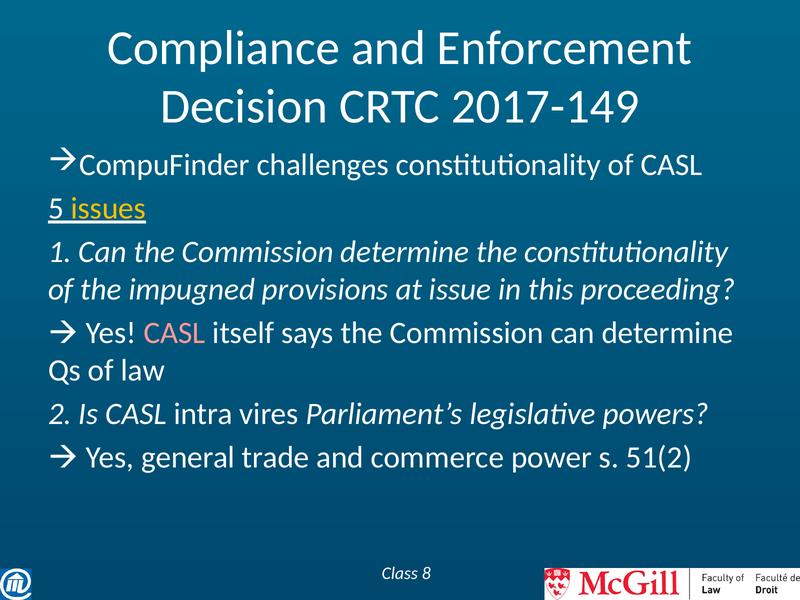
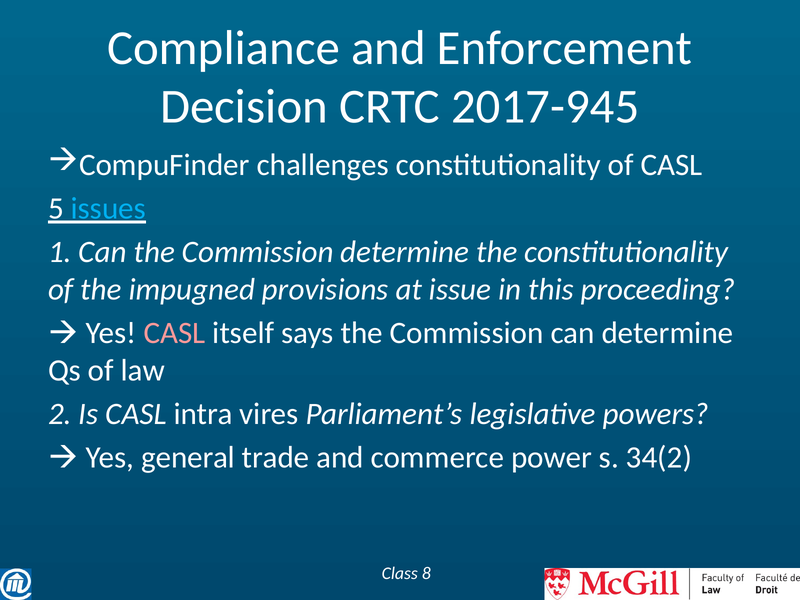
2017-149: 2017-149 -> 2017-945 (545, 107)
issues colour: yellow -> light blue (108, 208)
51(2: 51(2 -> 34(2 (659, 458)
